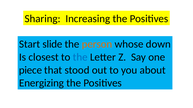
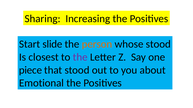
whose down: down -> stood (158, 44)
the colour: blue -> purple (80, 57)
Energizing: Energizing -> Emotional (41, 83)
